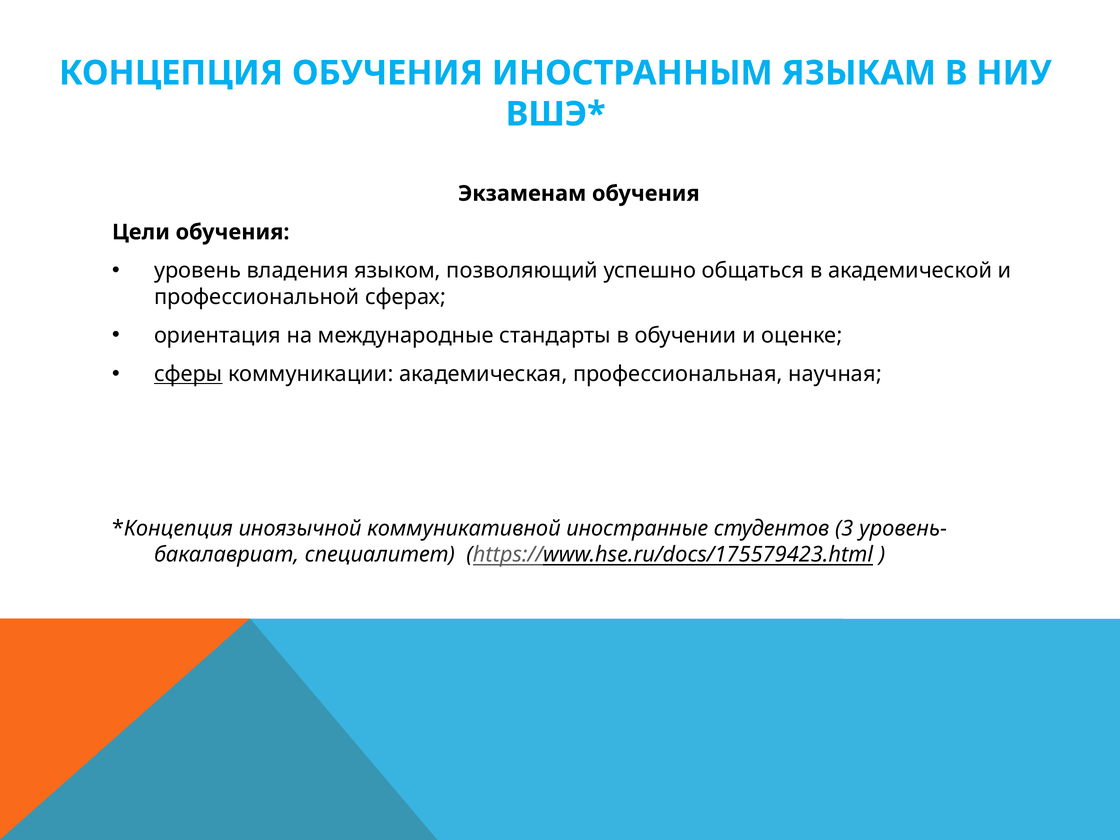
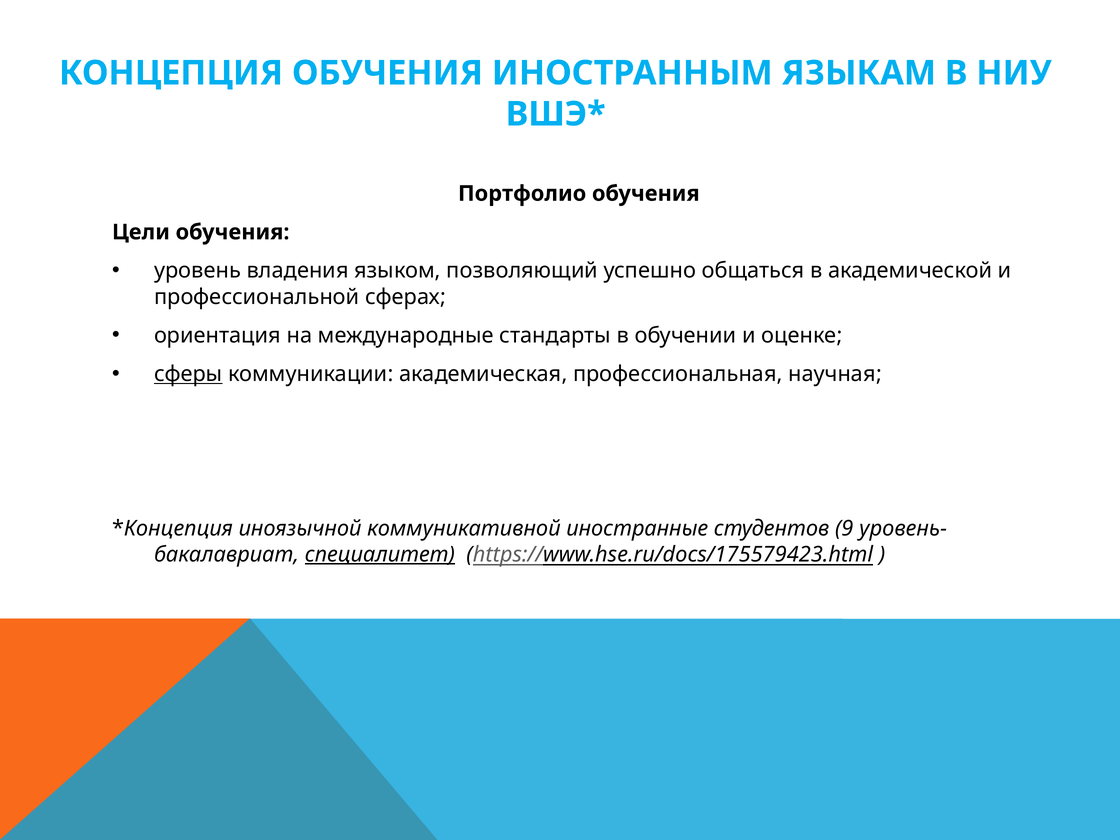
Экзаменам: Экзаменам -> Портфолио (522, 194)
3: 3 -> 9 (844, 528)
специалитет underline: none -> present (380, 555)
